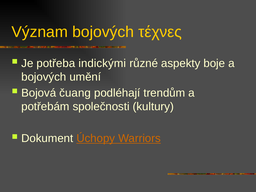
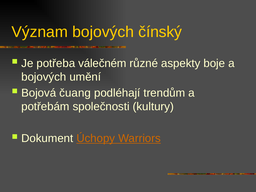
τέχνες: τέχνες -> čínský (160, 32)
indickými: indickými -> válečném (102, 63)
